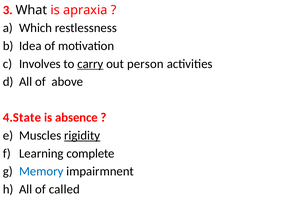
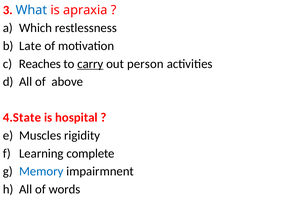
What colour: black -> blue (31, 10)
Idea: Idea -> Late (30, 46)
Involves: Involves -> Reaches (40, 64)
absence: absence -> hospital (76, 117)
rigidity underline: present -> none (82, 135)
called: called -> words (64, 189)
